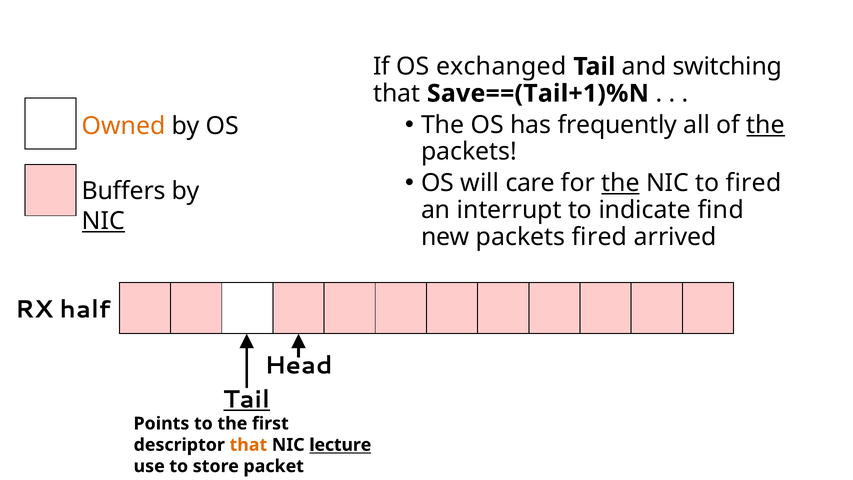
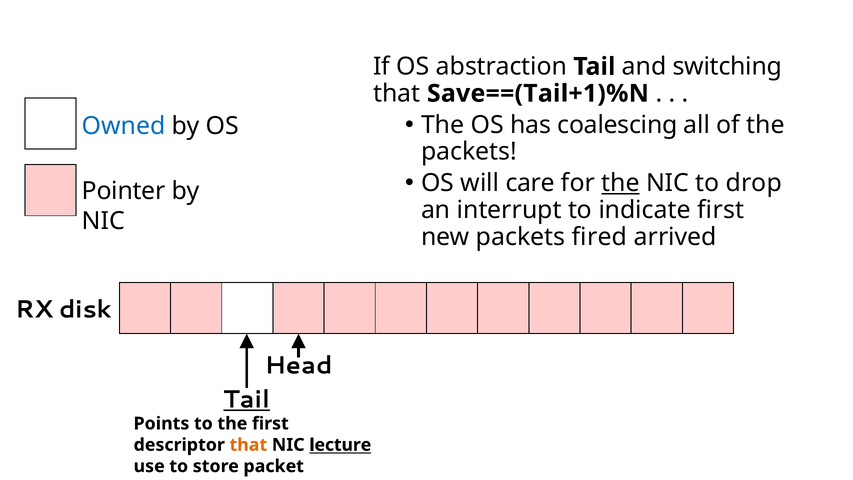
exchanged: exchanged -> abstraction (501, 67)
frequently: frequently -> coalescing (617, 125)
the underline: present -> none (766, 125)
Owned colour: orange -> blue (124, 126)
to fired: fired -> drop (754, 183)
Buffers: Buffers -> Pointer (124, 191)
indicate find: find -> first (721, 210)
NIC underline: present -> none (103, 221)
half: half -> disk (85, 309)
